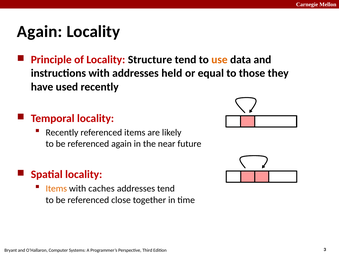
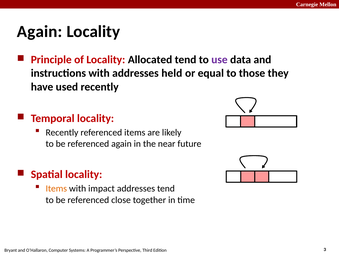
Structure: Structure -> Allocated (150, 60)
use colour: orange -> purple (219, 60)
caches: caches -> impact (101, 189)
